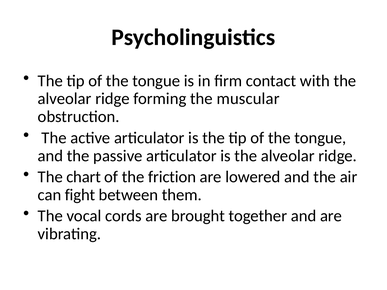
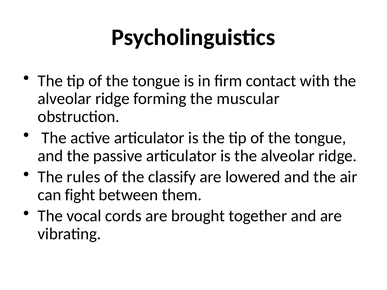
chart: chart -> rules (83, 177)
friction: friction -> classify (172, 177)
